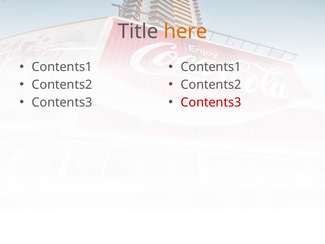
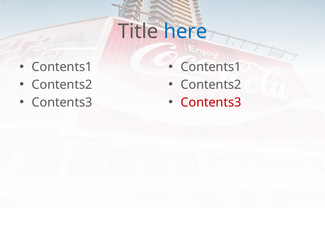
here colour: orange -> blue (185, 31)
